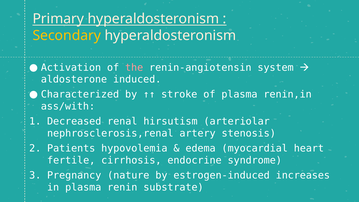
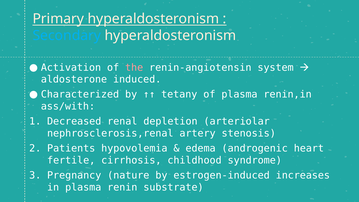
Secondary colour: yellow -> light blue (67, 35)
stroke: stroke -> tetany (179, 94)
hirsutism: hirsutism -> depletion (170, 121)
myocardial: myocardial -> androgenic (255, 148)
endocrine: endocrine -> childhood (195, 160)
